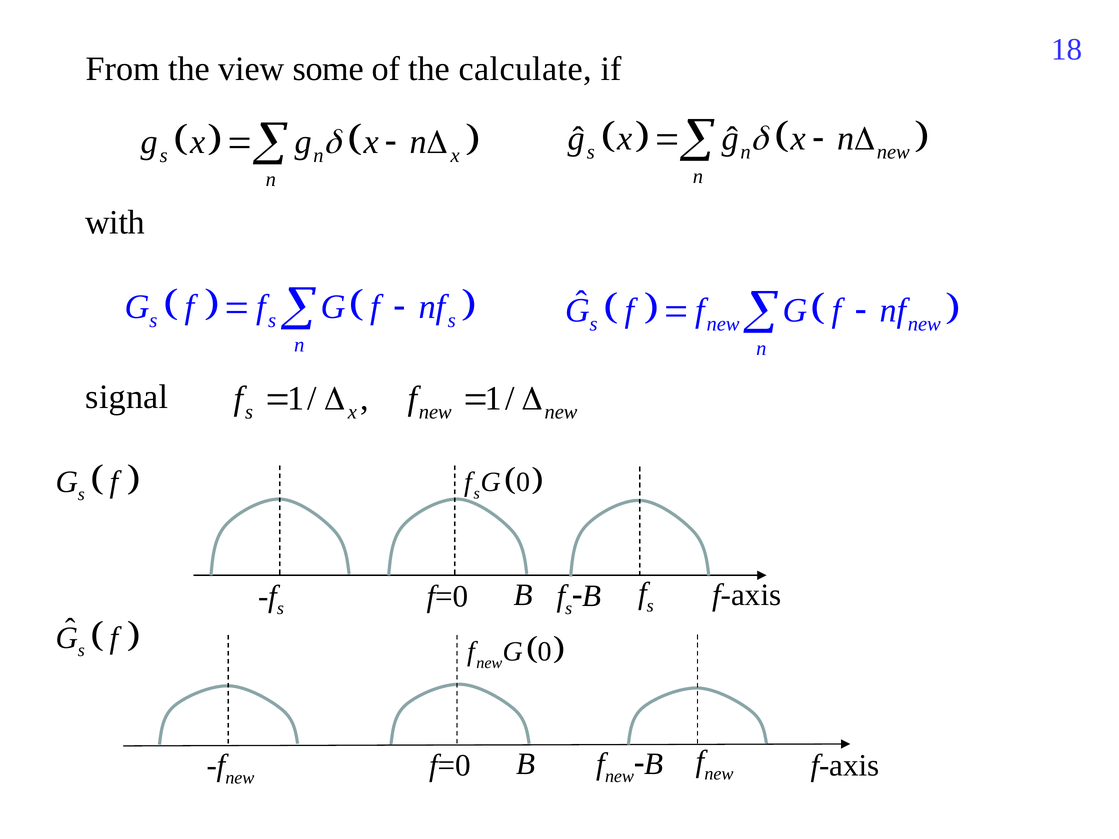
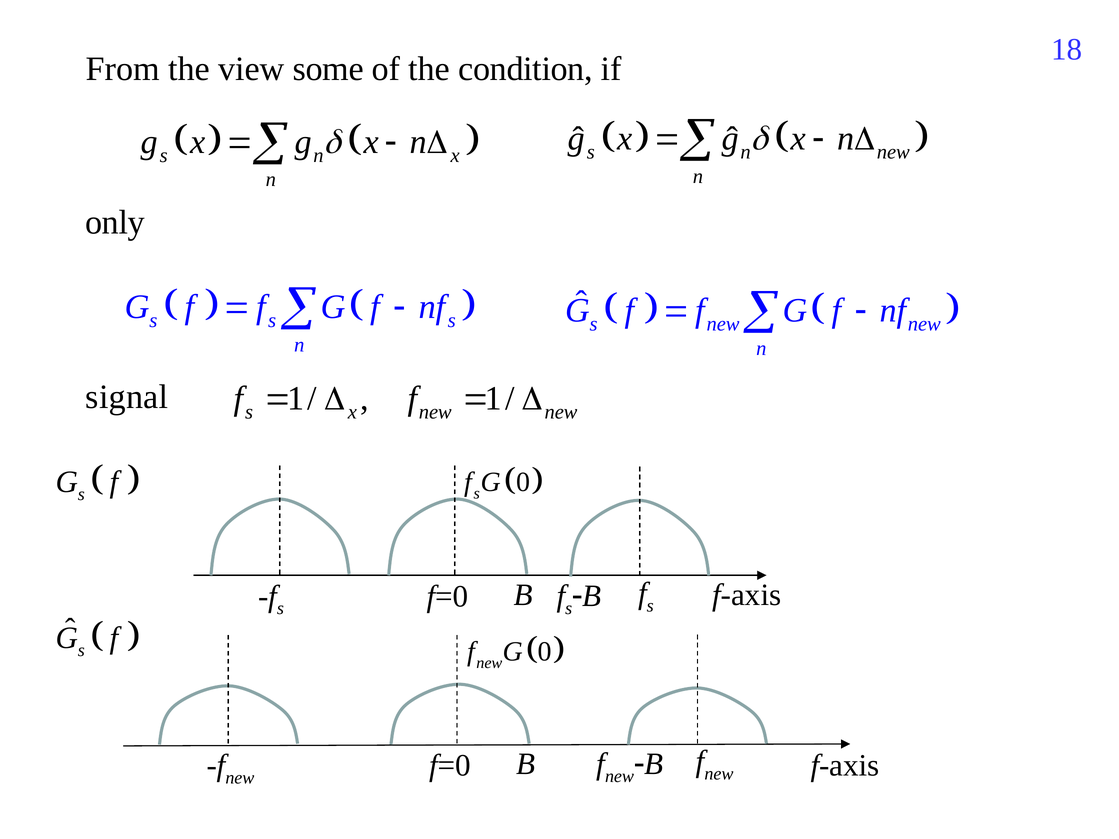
calculate: calculate -> condition (526, 69)
with: with -> only (115, 223)
